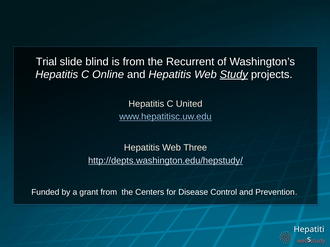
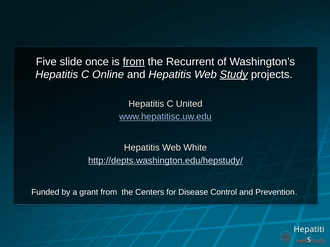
Trial: Trial -> Five (46, 62)
blind: blind -> once (97, 62)
from underline: none -> present (134, 62)
Three: Three -> White (195, 148)
